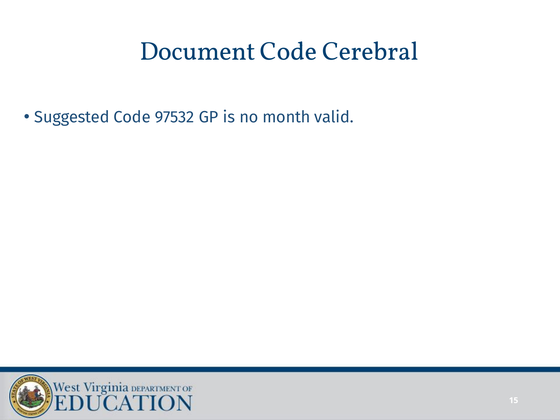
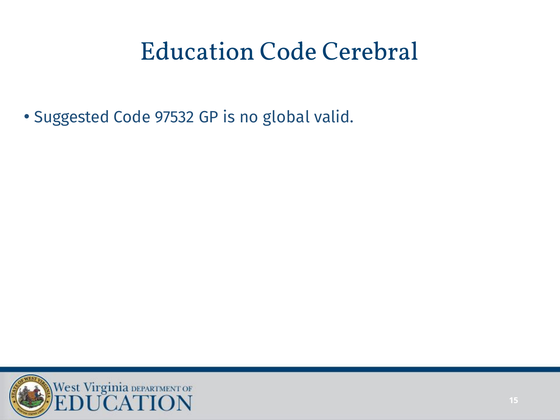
Document: Document -> Education (198, 51)
month: month -> global (286, 117)
